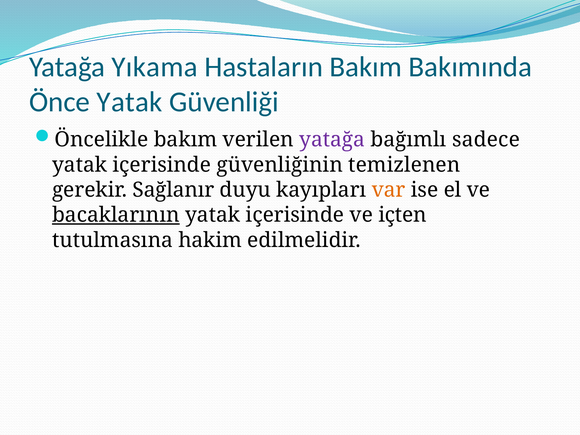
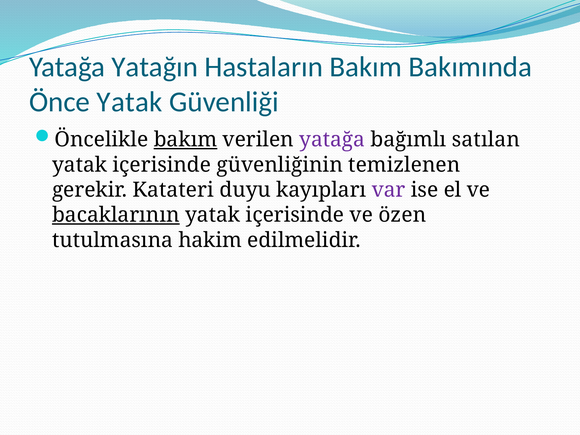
Yıkama: Yıkama -> Yatağın (155, 67)
bakım underline: none -> present (185, 140)
sadece: sadece -> satılan (486, 140)
Sağlanır: Sağlanır -> Katateri (173, 190)
var colour: orange -> purple (389, 190)
içten: içten -> özen (402, 215)
